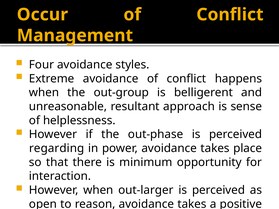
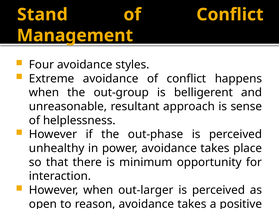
Occur: Occur -> Stand (42, 15)
regarding: regarding -> unhealthy (57, 148)
